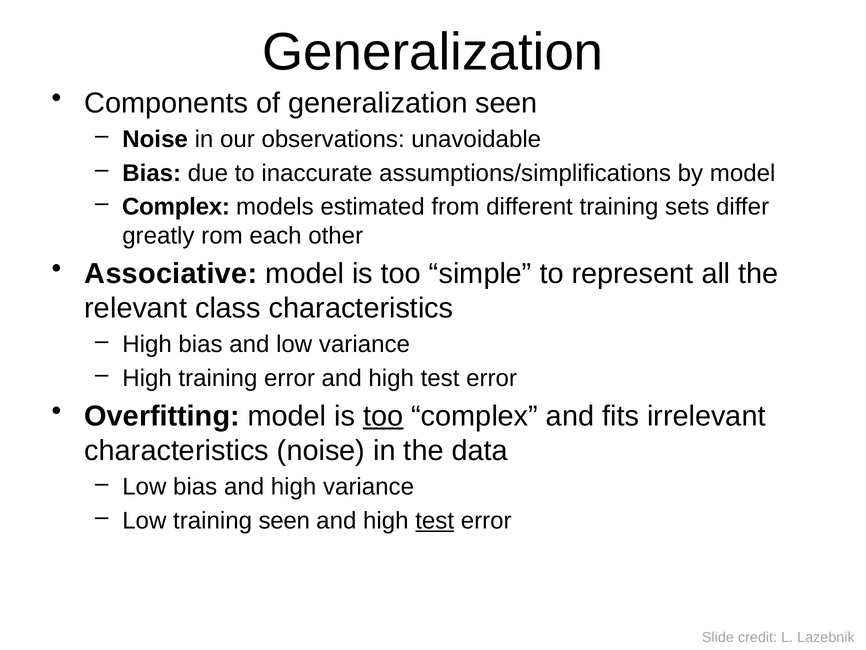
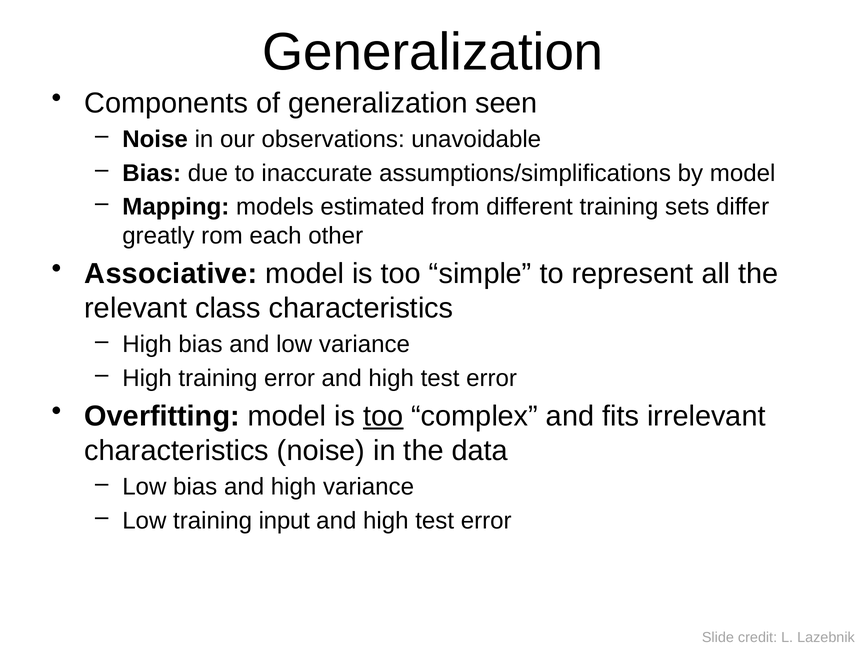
Complex: Complex -> Mapping (176, 207)
training seen: seen -> input (284, 520)
test underline: present -> none (435, 520)
